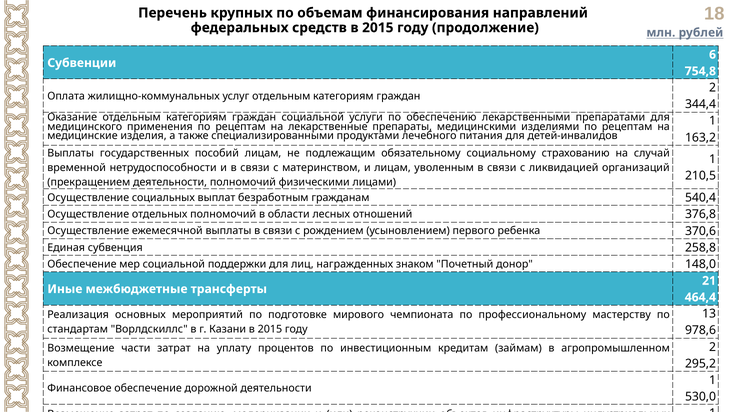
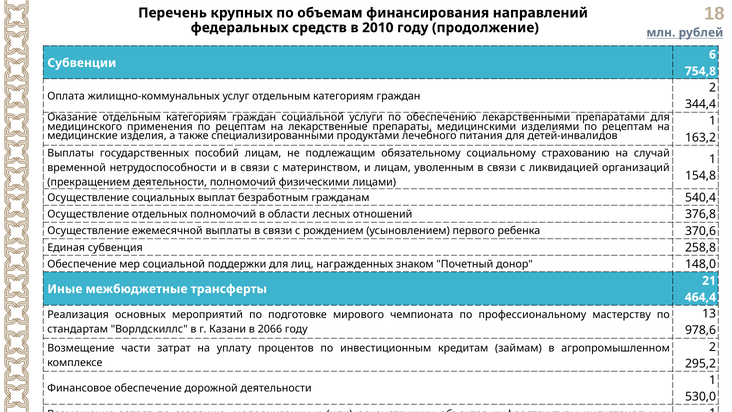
средств в 2015: 2015 -> 2010 (378, 28)
210,5: 210,5 -> 154,8 (701, 176)
Казани в 2015: 2015 -> 2066 (270, 329)
